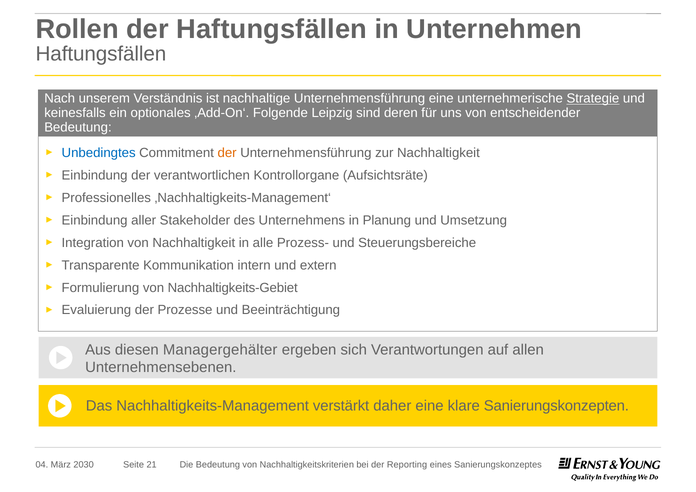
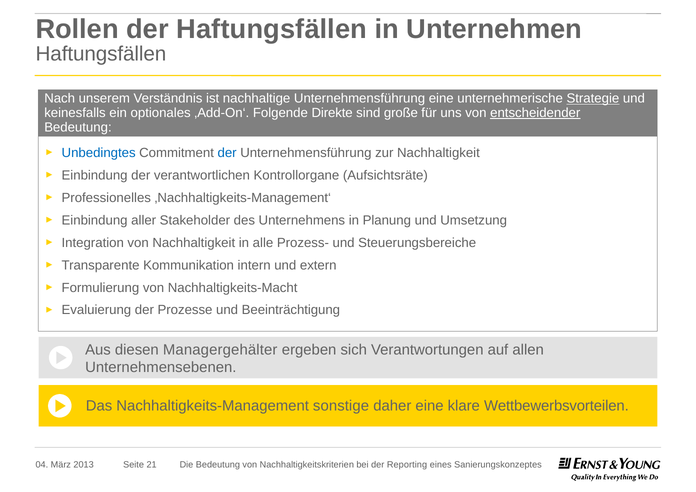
Leipzig: Leipzig -> Direkte (332, 113)
deren: deren -> große (401, 113)
entscheidender underline: none -> present (535, 113)
der colour: orange -> blue (227, 153)
Nachhaltigkeits-Gebiet: Nachhaltigkeits-Gebiet -> Nachhaltigkeits-Macht (233, 288)
verstärkt: verstärkt -> sonstige (341, 406)
Sanierungskonzepten: Sanierungskonzepten -> Wettbewerbsvorteilen (556, 406)
2030: 2030 -> 2013 (84, 465)
